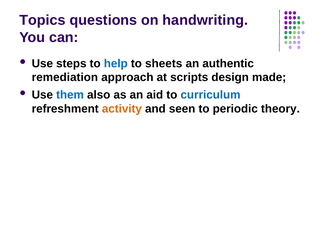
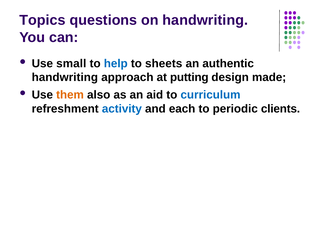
steps: steps -> small (71, 63)
remediation: remediation -> handwriting (65, 77)
scripts: scripts -> putting (189, 77)
them colour: blue -> orange (70, 95)
activity colour: orange -> blue (122, 109)
seen: seen -> each (182, 109)
theory: theory -> clients (280, 109)
